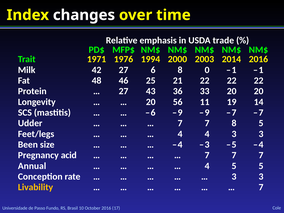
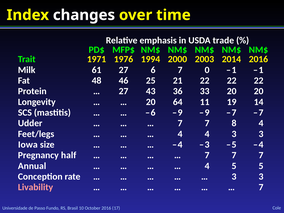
42: 42 -> 61 (97, 70)
6 8: 8 -> 7 (180, 70)
56: 56 -> 64 (178, 102)
8 5: 5 -> 4 (261, 123)
Been: Been -> Iowa (28, 145)
acid: acid -> half (69, 155)
Livability colour: yellow -> pink (35, 187)
